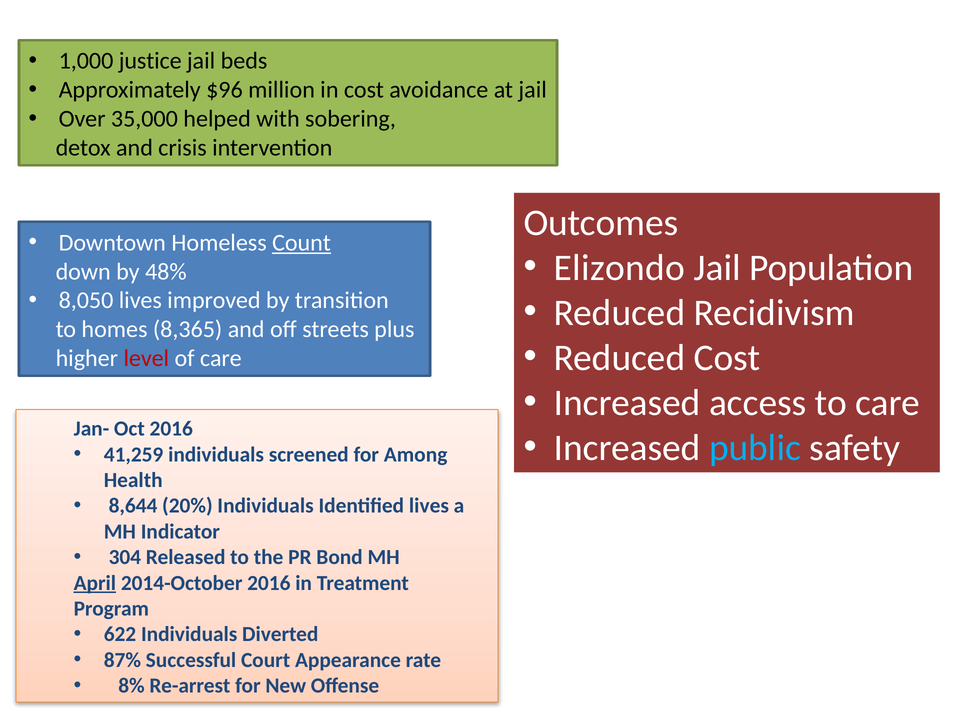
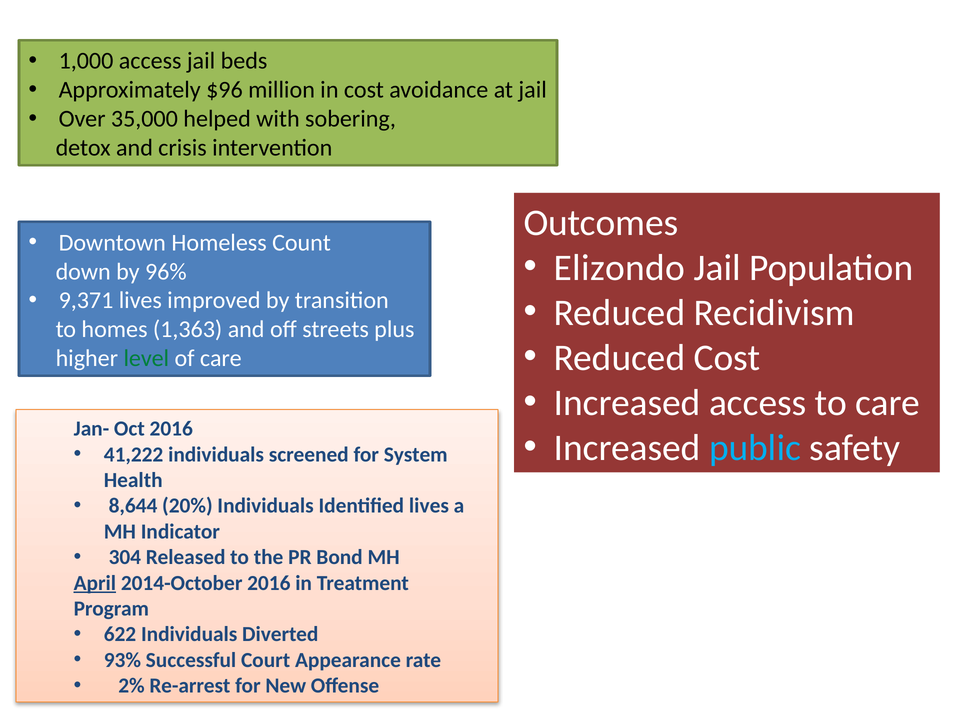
1,000 justice: justice -> access (150, 61)
Count underline: present -> none (301, 243)
48%: 48% -> 96% (166, 272)
8,050: 8,050 -> 9,371 (86, 301)
8,365: 8,365 -> 1,363 (188, 329)
level colour: red -> green (146, 358)
41,259: 41,259 -> 41,222 (134, 454)
Among: Among -> System (416, 454)
87%: 87% -> 93% (122, 660)
8%: 8% -> 2% (132, 686)
